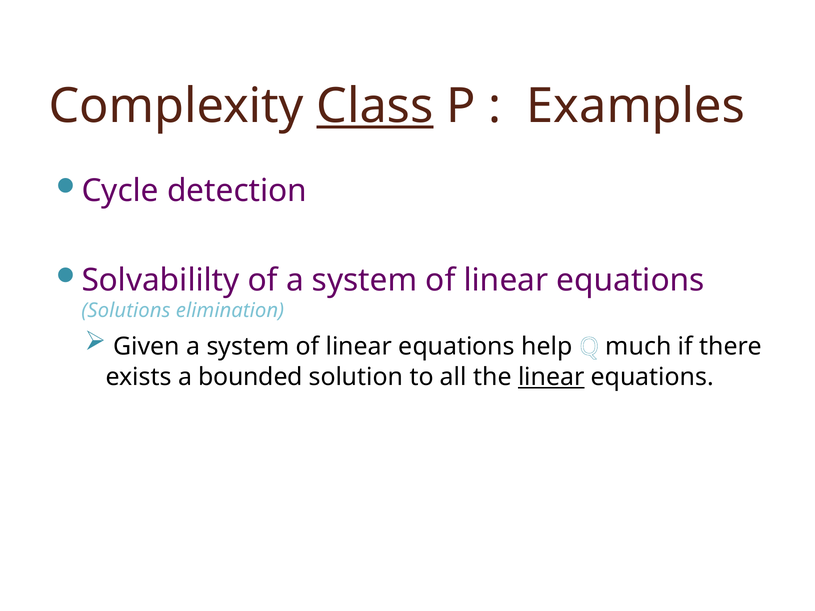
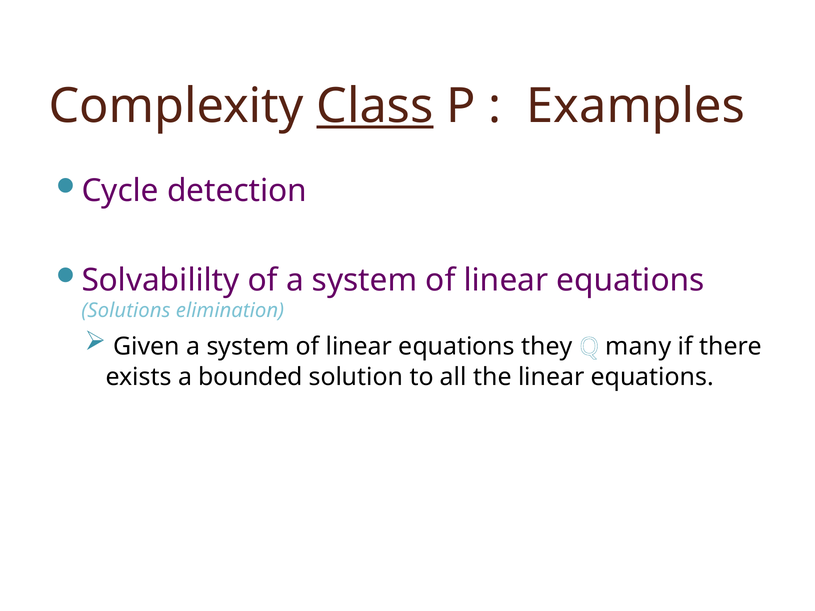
help: help -> they (547, 347)
much: much -> many (638, 347)
linear underline: present -> none (551, 377)
